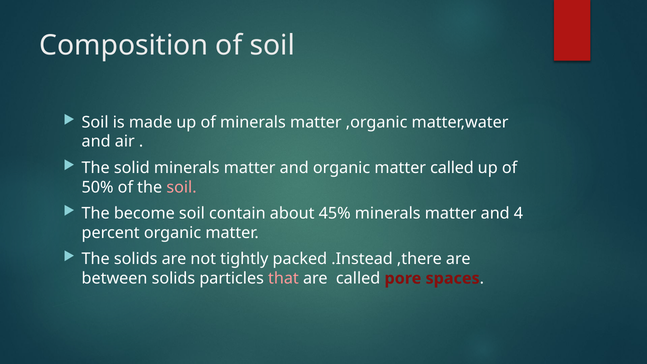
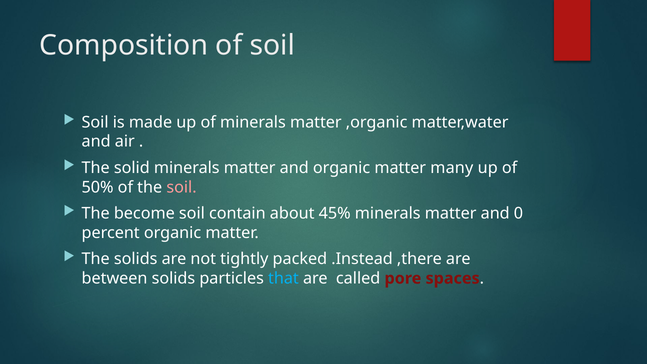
matter called: called -> many (452, 168)
4: 4 -> 0 (518, 213)
that colour: pink -> light blue (283, 278)
